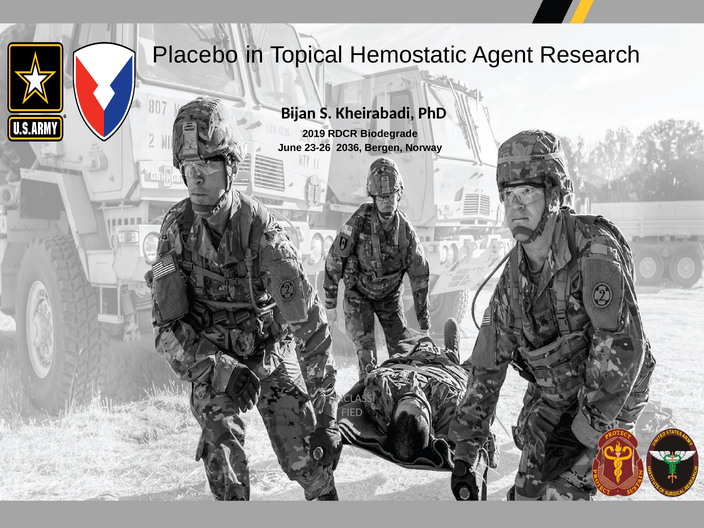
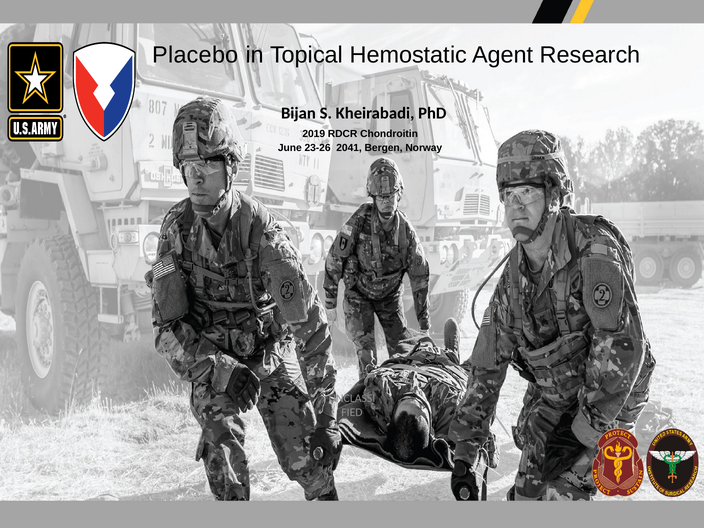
Biodegrade: Biodegrade -> Chondroitin (389, 134)
2036: 2036 -> 2041 (349, 148)
